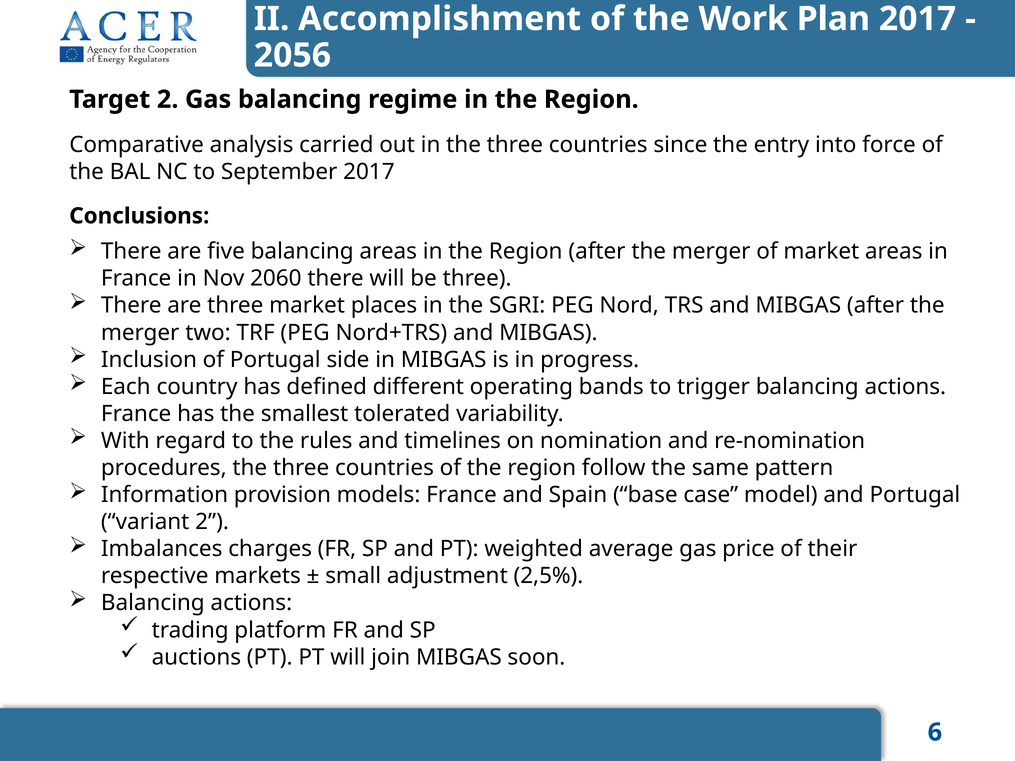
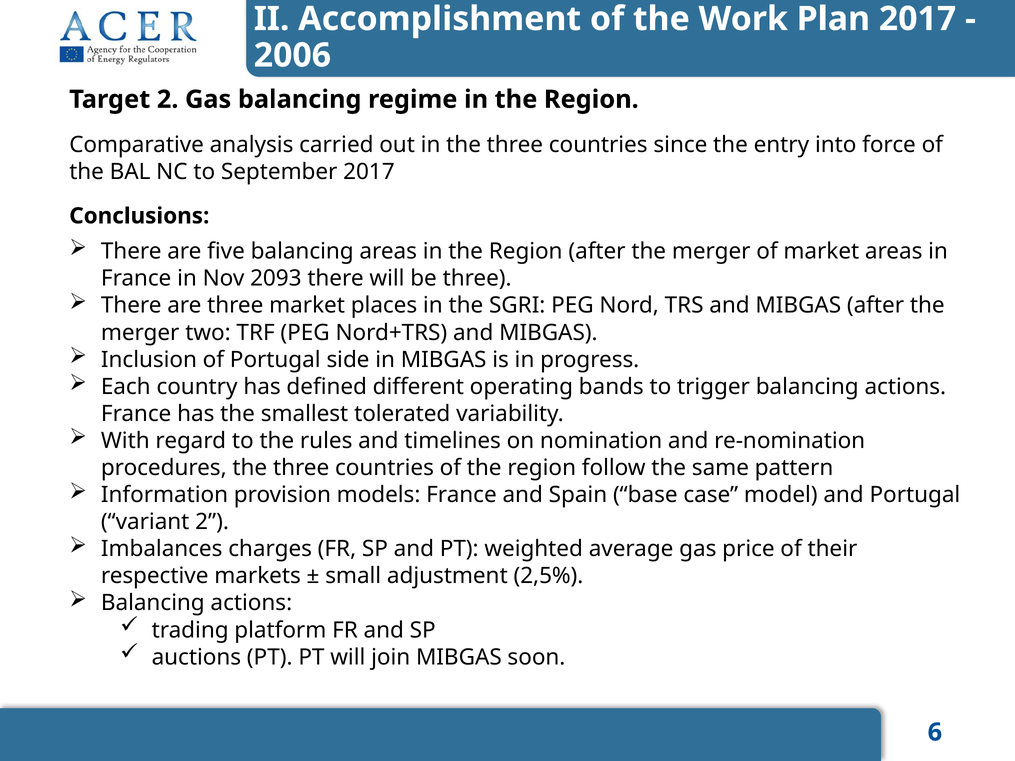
2056: 2056 -> 2006 (292, 55)
2060: 2060 -> 2093 (276, 279)
